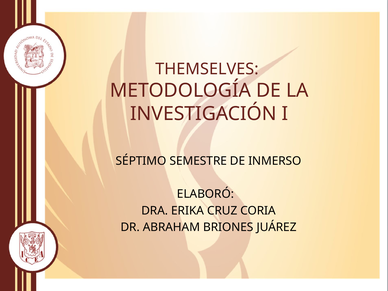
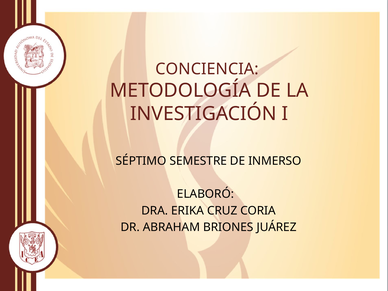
THEMSELVES: THEMSELVES -> CONCIENCIA (207, 69)
